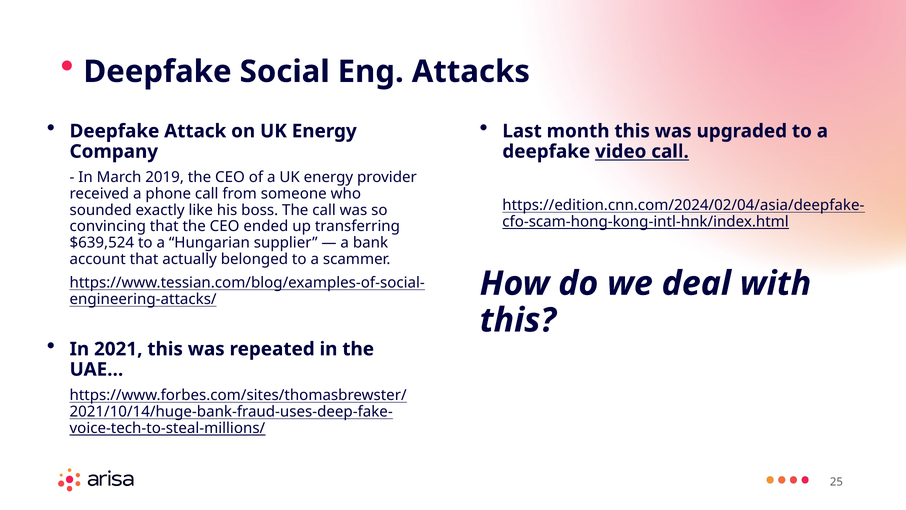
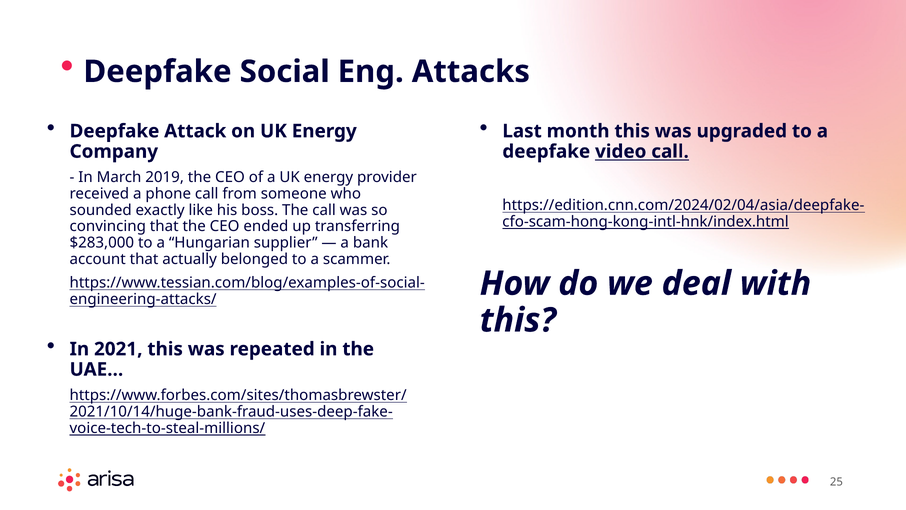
$639,524: $639,524 -> $283,000 (102, 243)
